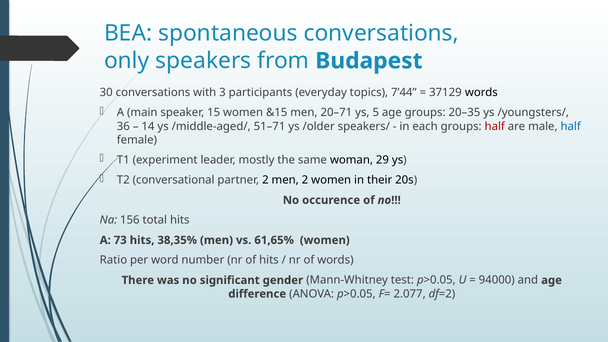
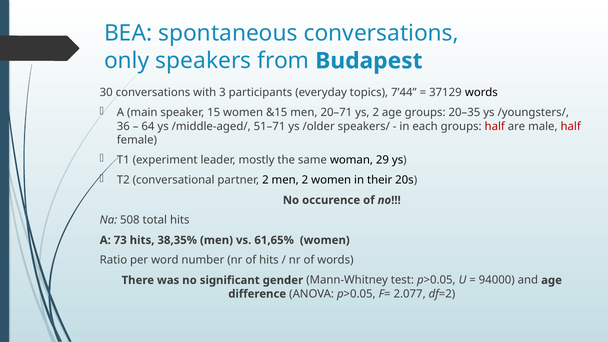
ys 5: 5 -> 2 (376, 113)
14: 14 -> 64 (148, 126)
half colour: blue -> red (571, 126)
156: 156 -> 508 (130, 220)
